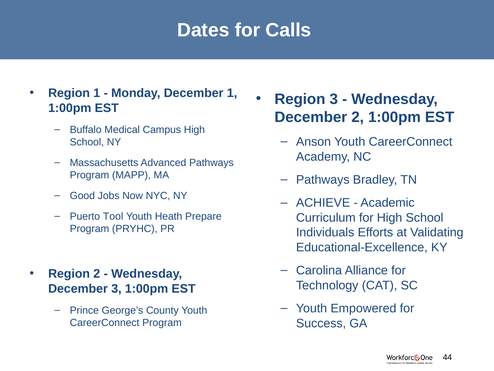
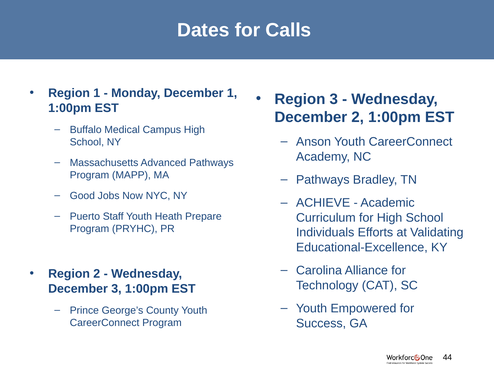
Tool: Tool -> Staff (113, 216)
